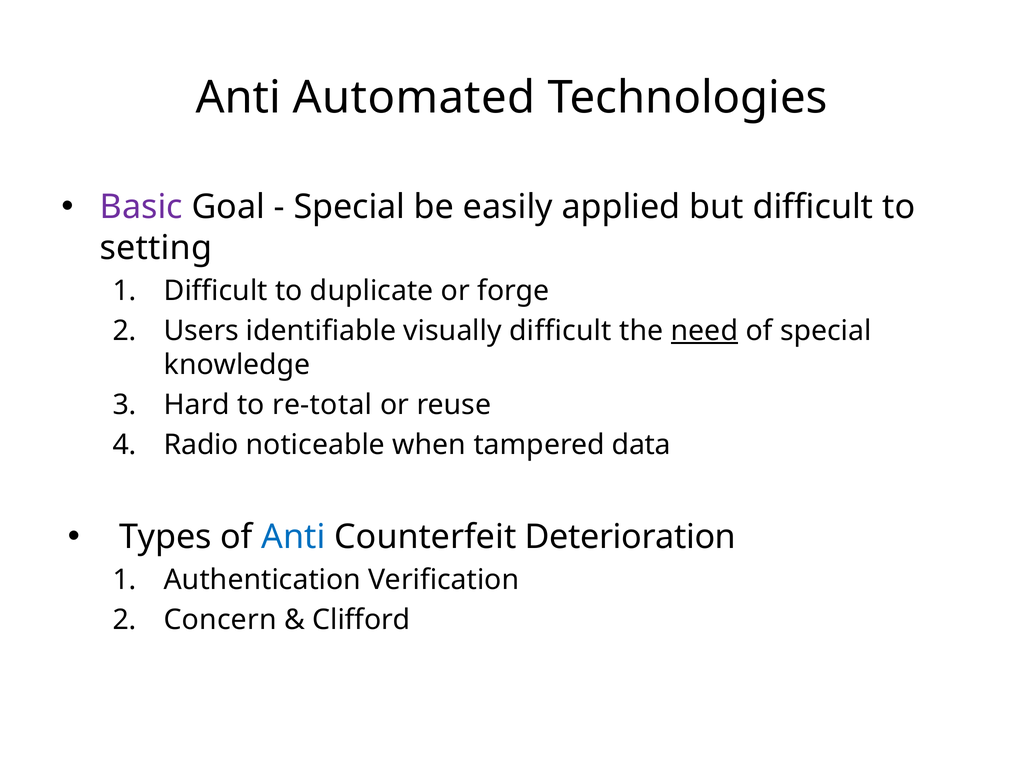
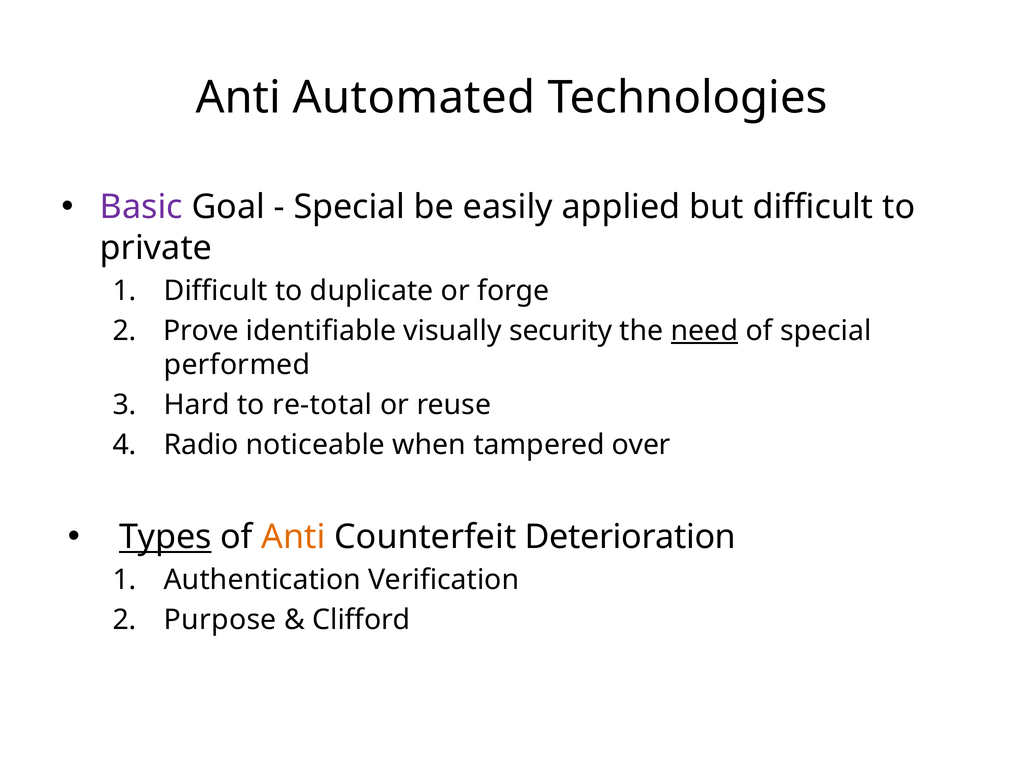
setting: setting -> private (156, 248)
Users: Users -> Prove (201, 331)
visually difficult: difficult -> security (561, 331)
knowledge: knowledge -> performed (237, 365)
data: data -> over (641, 445)
Types underline: none -> present (165, 537)
Anti colour: blue -> orange (293, 537)
Concern: Concern -> Purpose (220, 620)
